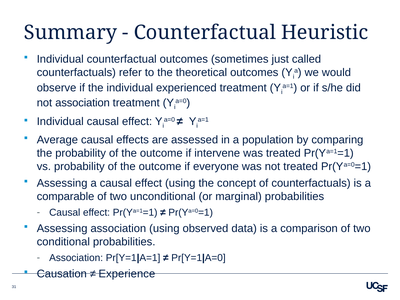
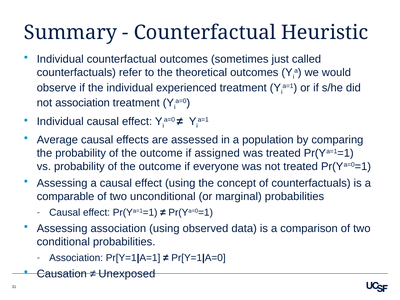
intervene: intervene -> assigned (217, 153)
Experience: Experience -> Unexposed (127, 274)
